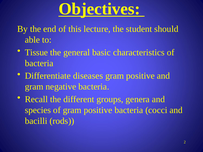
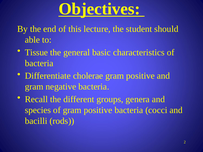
diseases: diseases -> cholerae (88, 76)
